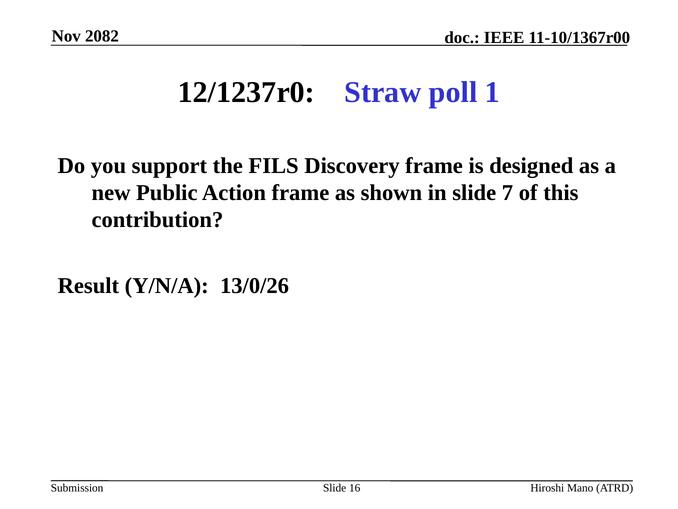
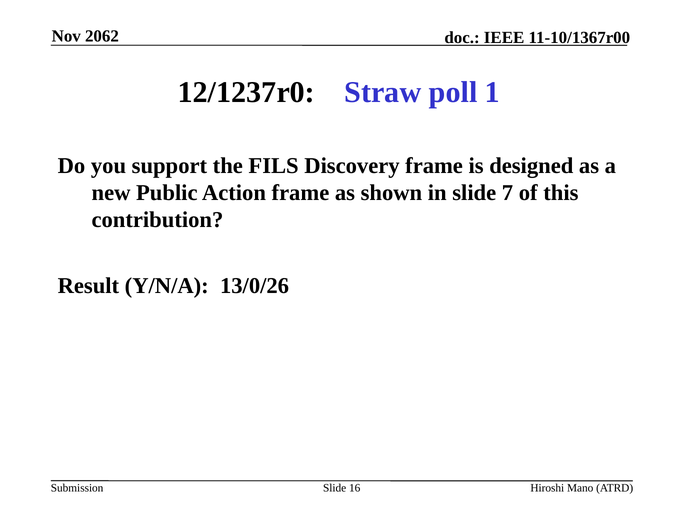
2082: 2082 -> 2062 (102, 36)
